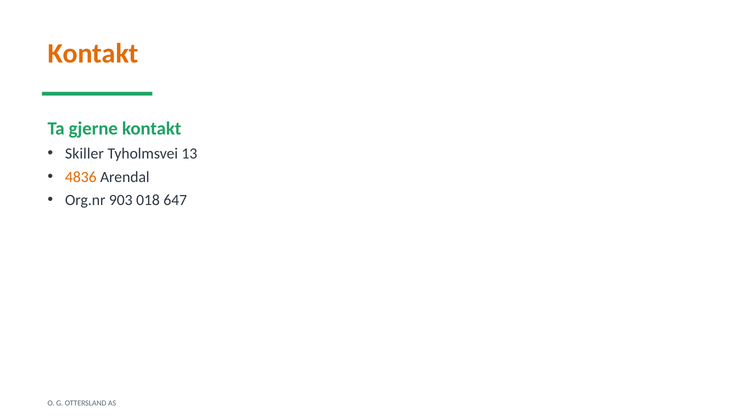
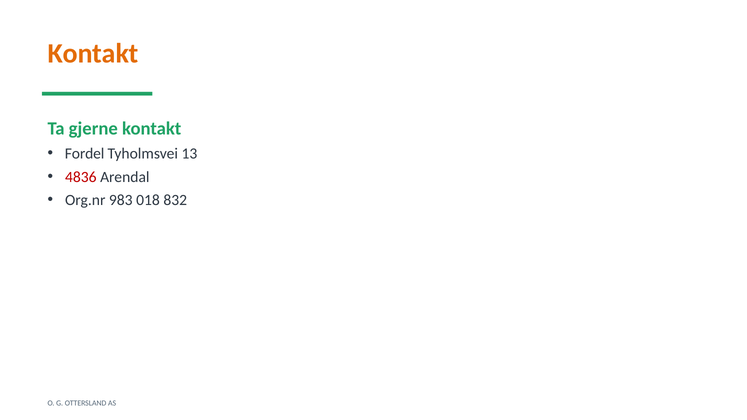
Skiller: Skiller -> Fordel (85, 154)
4836 colour: orange -> red (81, 177)
903: 903 -> 983 (121, 200)
647: 647 -> 832 (175, 200)
